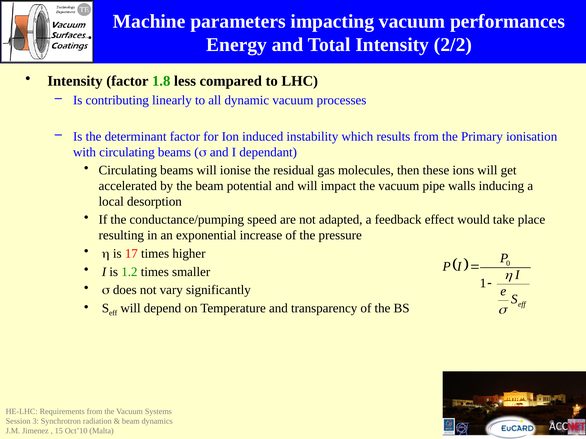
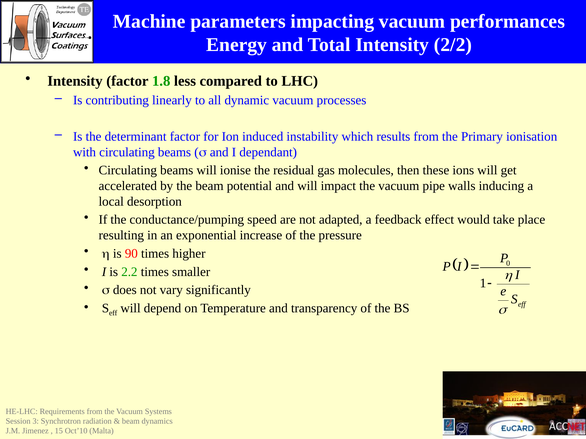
17: 17 -> 90 (131, 254)
1.2: 1.2 -> 2.2 (129, 272)
